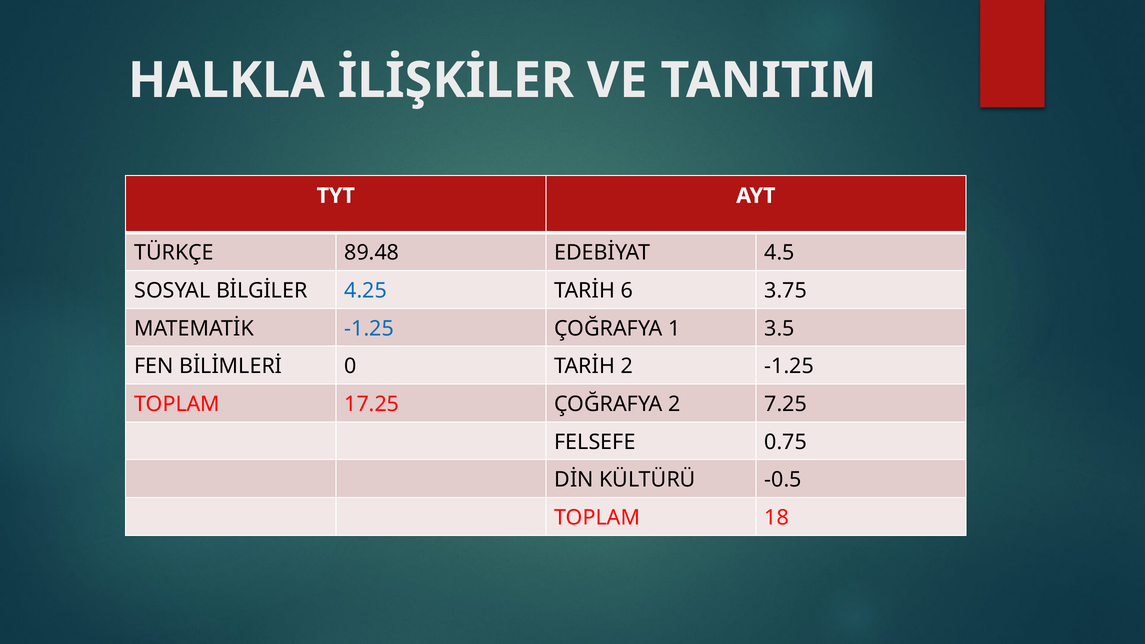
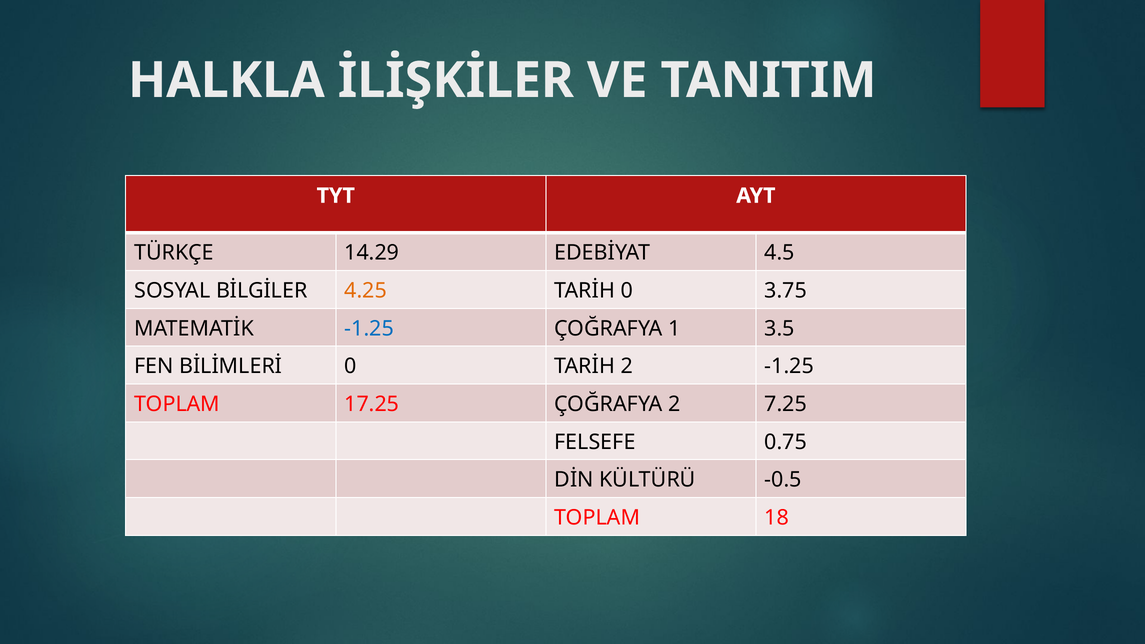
89.48: 89.48 -> 14.29 (372, 253)
4.25 colour: blue -> orange (366, 291)
TARİH 6: 6 -> 0 (627, 291)
